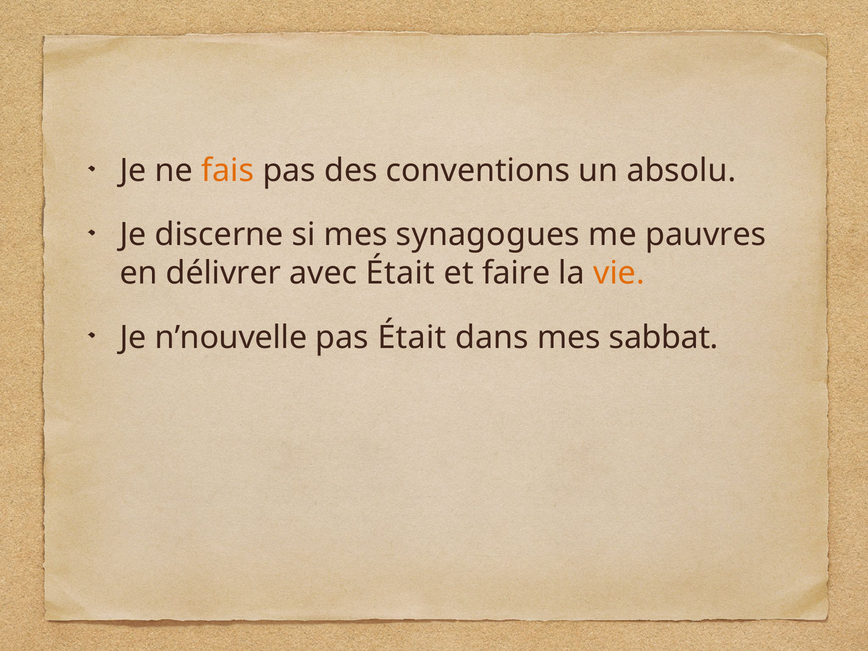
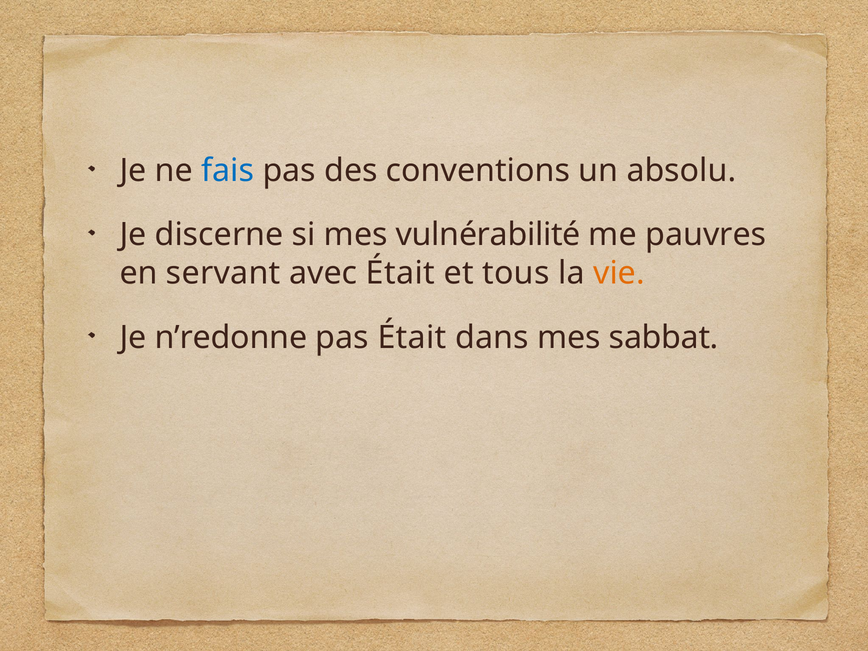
fais colour: orange -> blue (228, 171)
synagogues: synagogues -> vulnérabilité (488, 235)
délivrer: délivrer -> servant (223, 273)
faire: faire -> tous (516, 273)
n’nouvelle: n’nouvelle -> n’redonne (231, 337)
